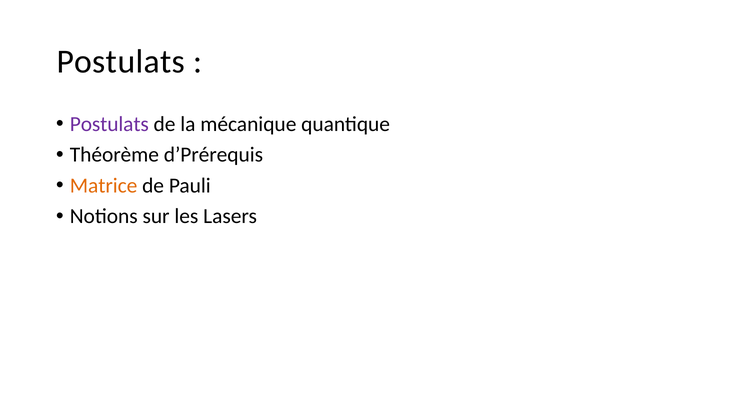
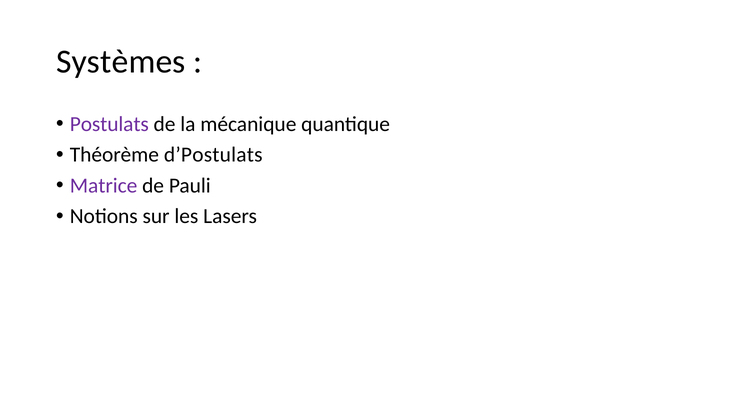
Postulats: Postulats -> Systèmes (121, 62)
d’Prérequis: d’Prérequis -> d’Postulats (213, 155)
Matrice colour: orange -> purple (104, 186)
